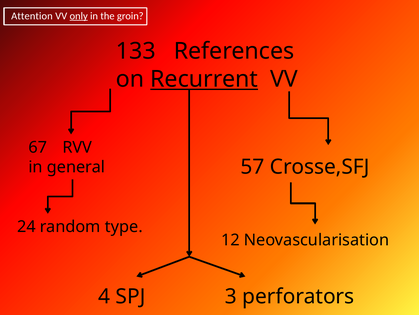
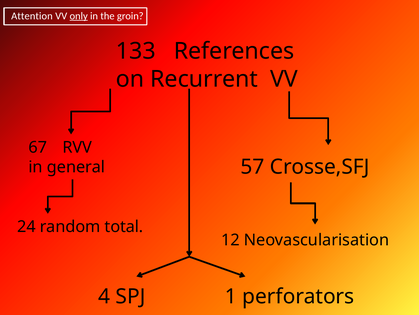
Recurrent underline: present -> none (204, 79)
type: type -> total (124, 226)
3: 3 -> 1 (231, 296)
